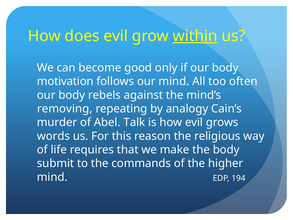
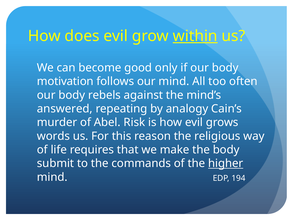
removing: removing -> answered (65, 109)
Talk: Talk -> Risk (134, 122)
higher underline: none -> present (226, 163)
